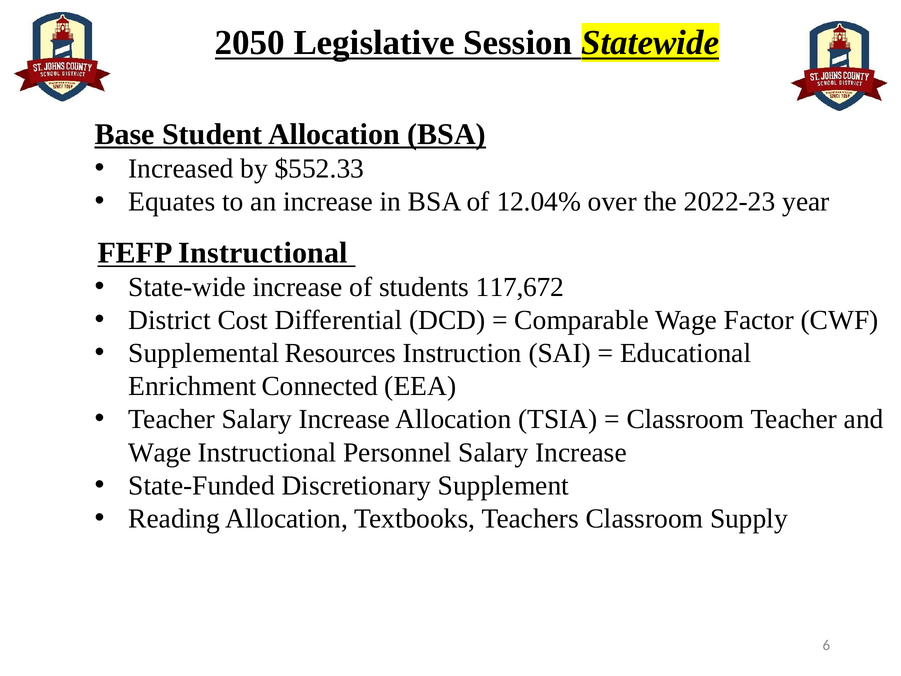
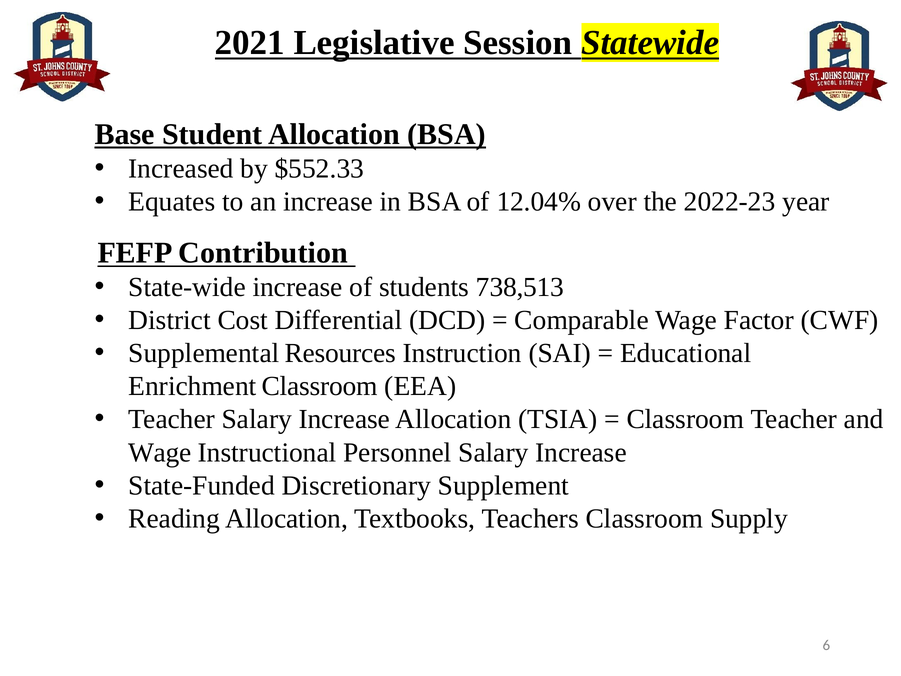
2050: 2050 -> 2021 (250, 43)
FEFP Instructional: Instructional -> Contribution (263, 253)
117,672: 117,672 -> 738,513 (520, 287)
Enrichment Connected: Connected -> Classroom (320, 386)
